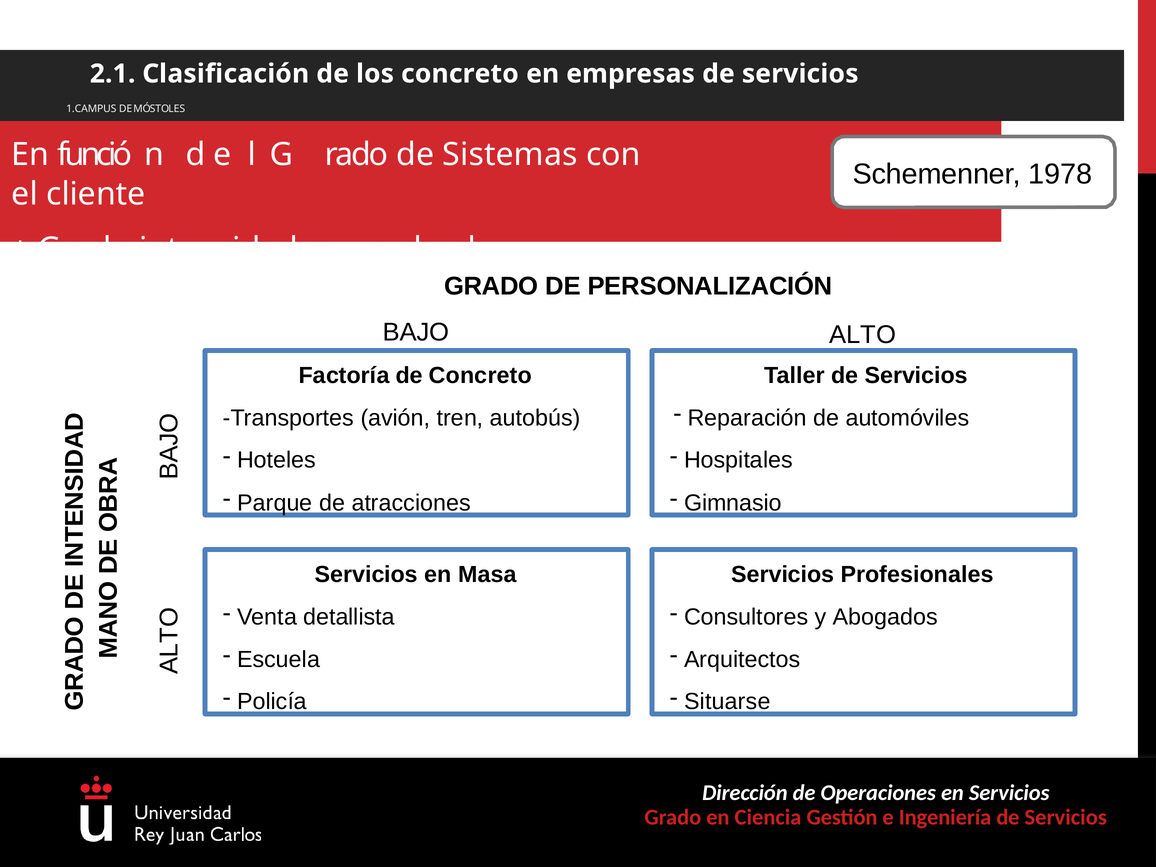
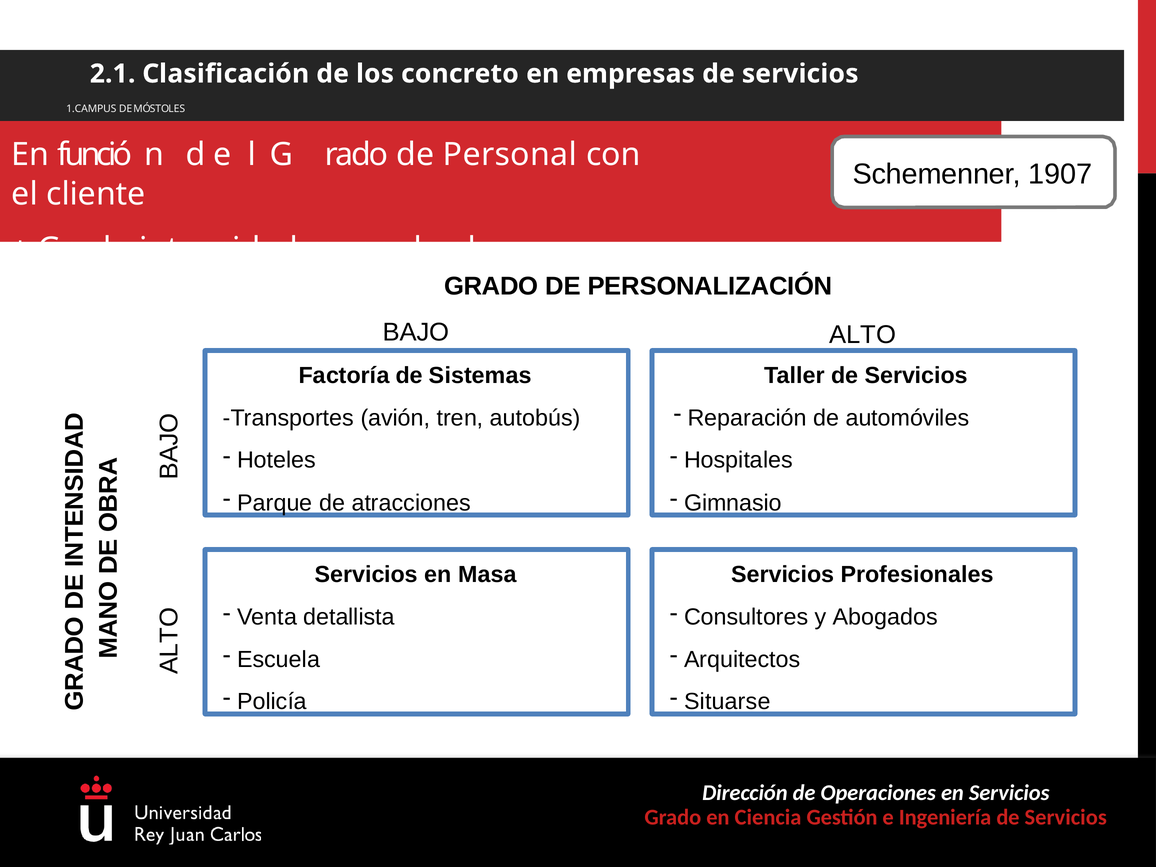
Sistemas: Sistemas -> Personal (510, 155)
1978: 1978 -> 1907 (1060, 174)
de Concreto: Concreto -> Sistemas (480, 375)
